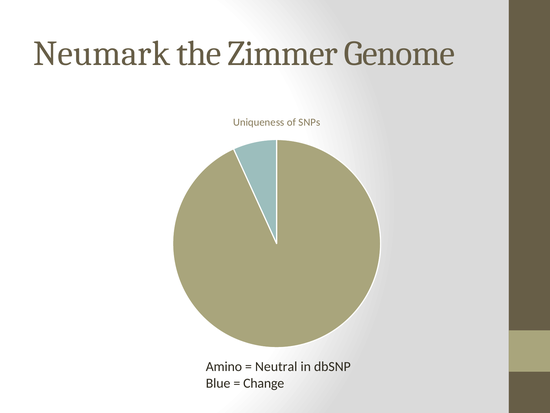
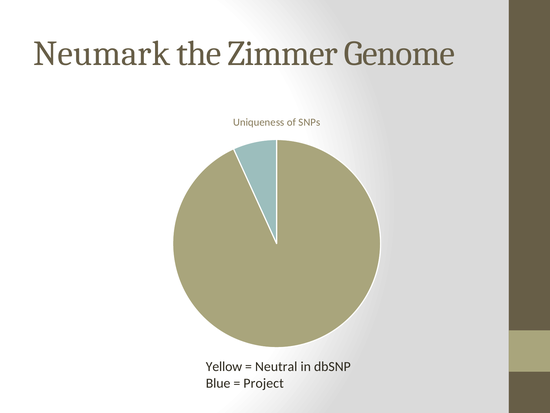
Amino: Amino -> Yellow (224, 366)
Change: Change -> Project (264, 383)
